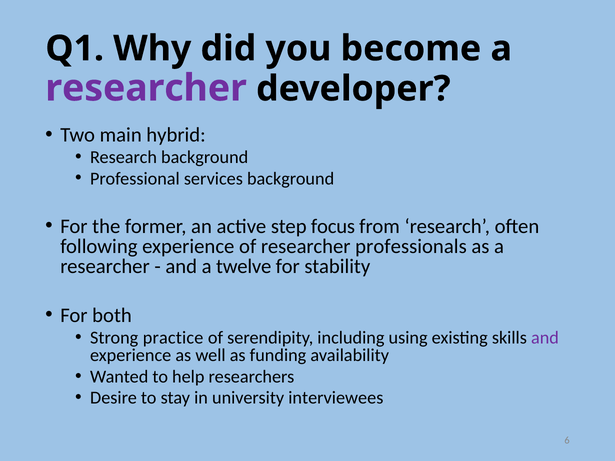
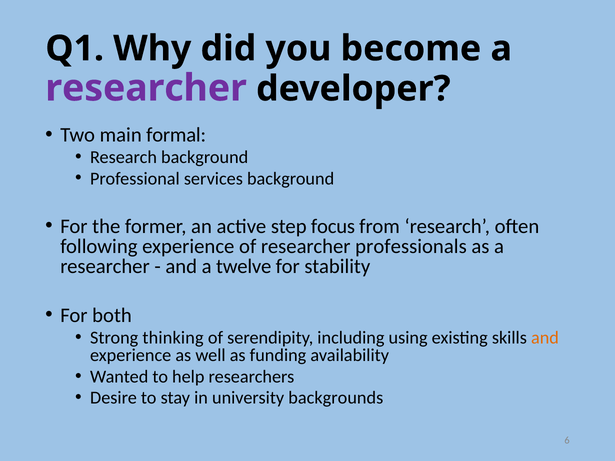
hybrid: hybrid -> formal (176, 135)
practice: practice -> thinking (173, 338)
and colour: purple -> orange (545, 338)
interviewees: interviewees -> backgrounds (336, 398)
